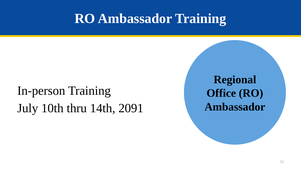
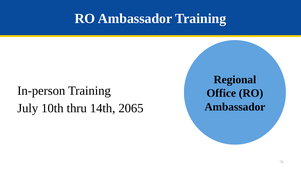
2091: 2091 -> 2065 (131, 108)
